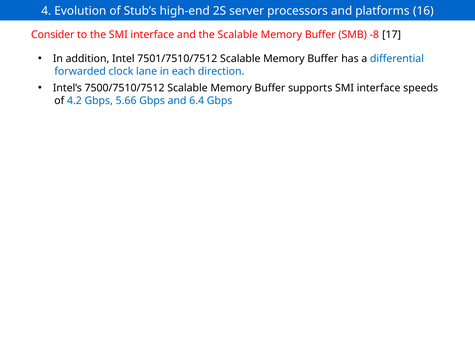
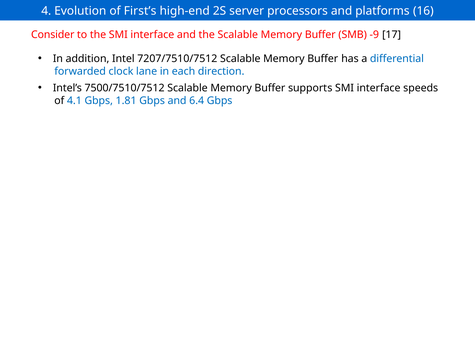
Stub’s: Stub’s -> First’s (140, 11)
-8: -8 -> -9 (374, 35)
7501/7510/7512: 7501/7510/7512 -> 7207/7510/7512 (177, 59)
4.2: 4.2 -> 4.1 (74, 101)
5.66: 5.66 -> 1.81 (126, 101)
